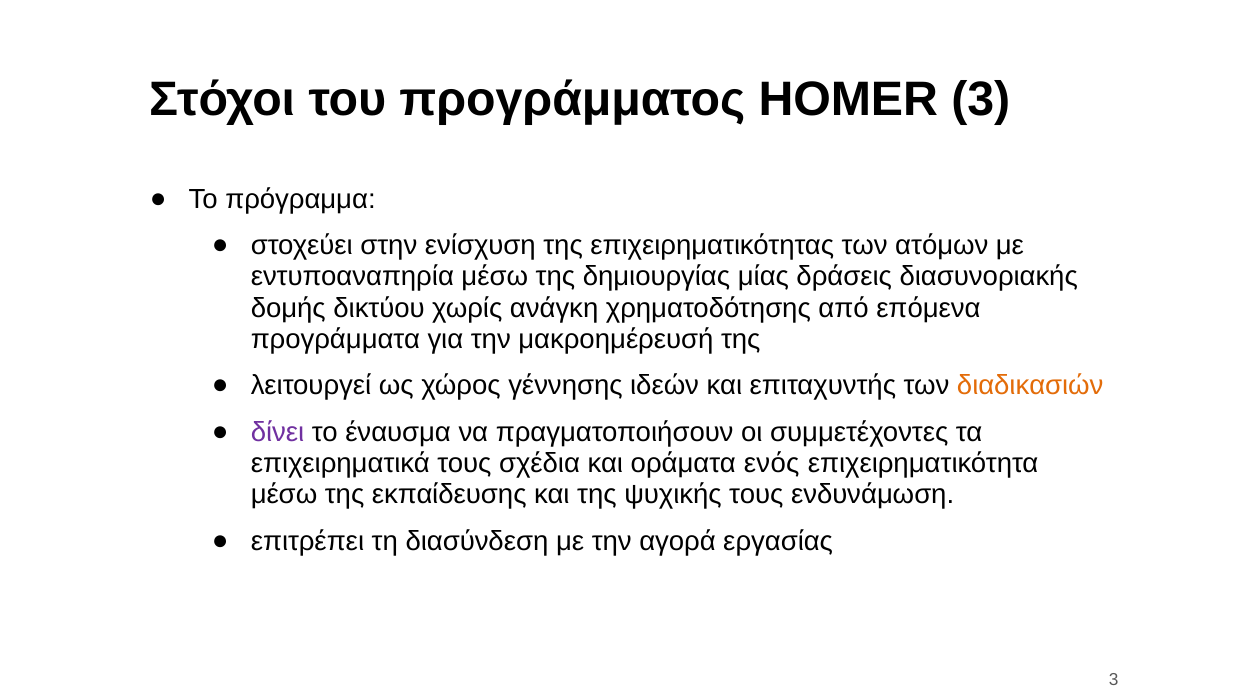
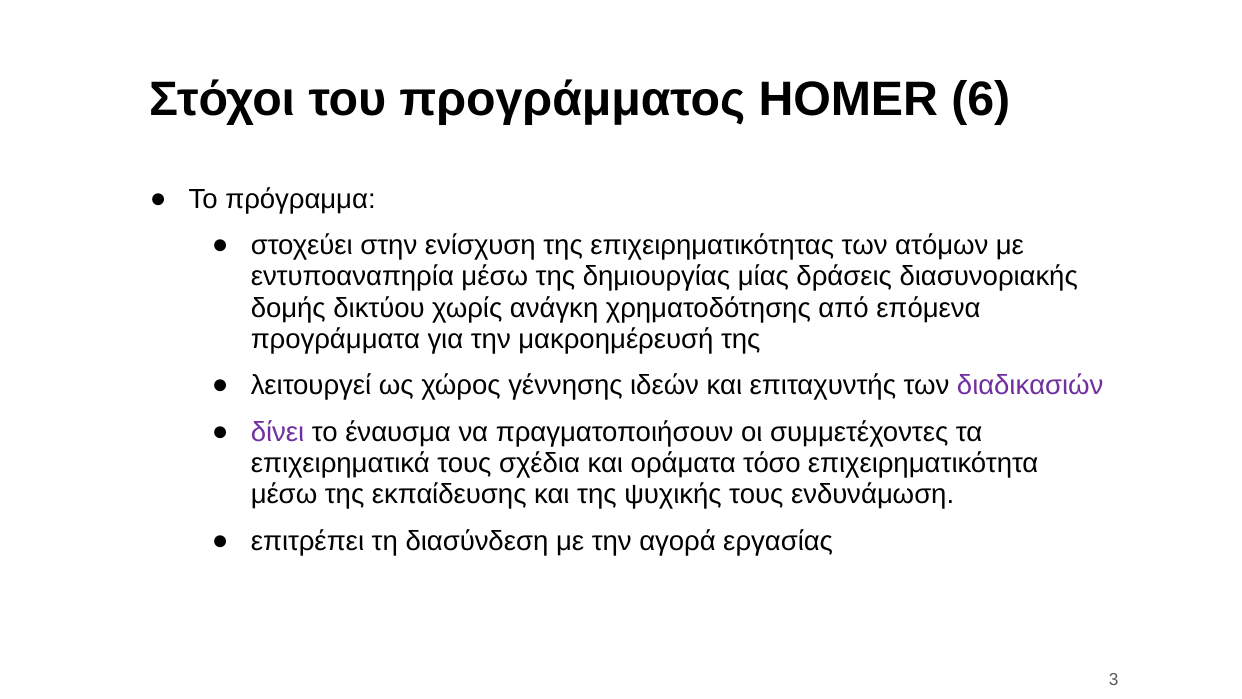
HOMER 3: 3 -> 6 (981, 100)
διαδικασιών colour: orange -> purple (1030, 386)
ενός: ενός -> τόσο (772, 463)
